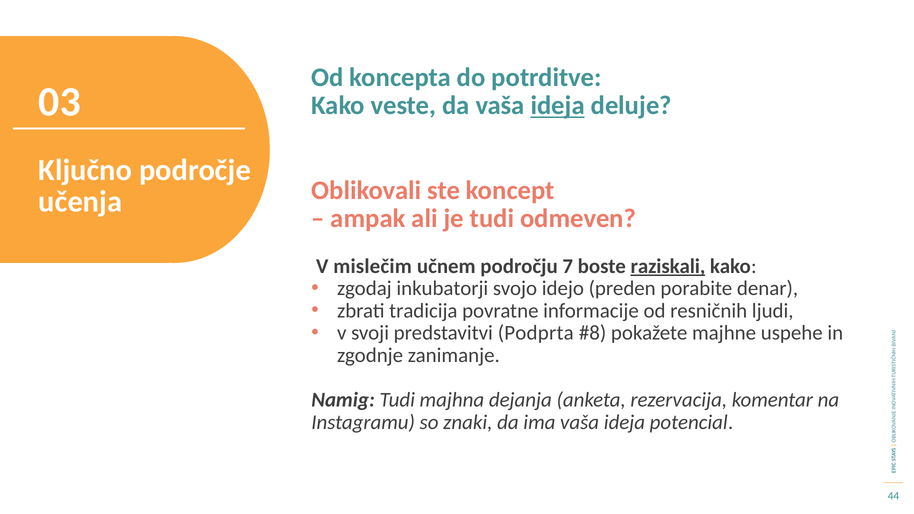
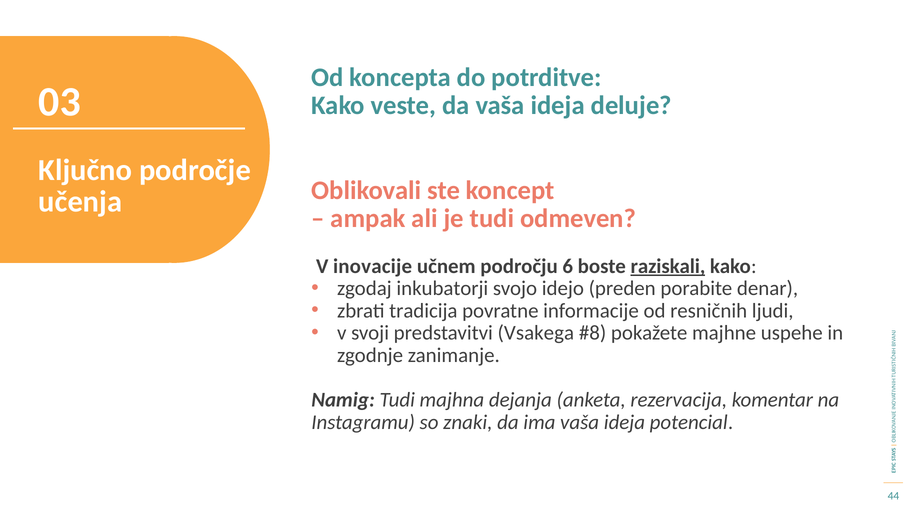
ideja underline: present -> none (558, 106)
mislečim: mislečim -> inovacije (373, 266)
7: 7 -> 6 (568, 266)
Podprta: Podprta -> Vsakega (536, 333)
